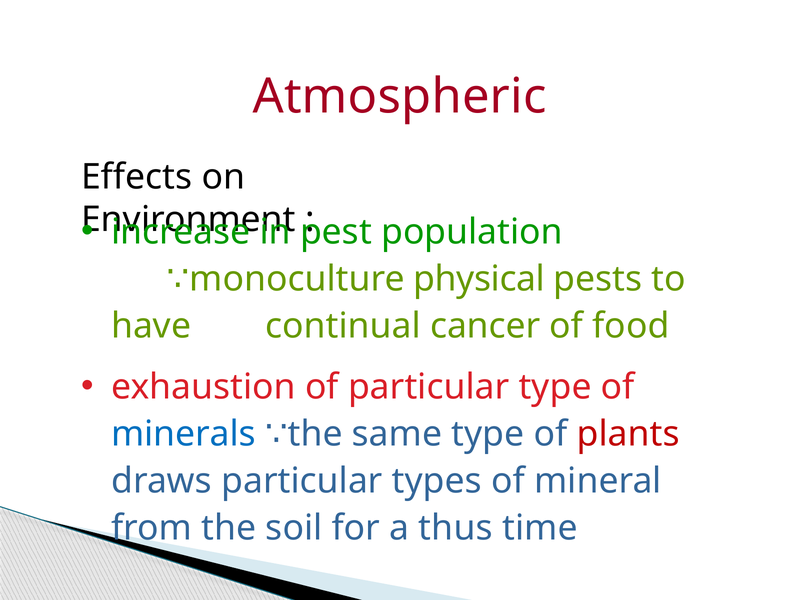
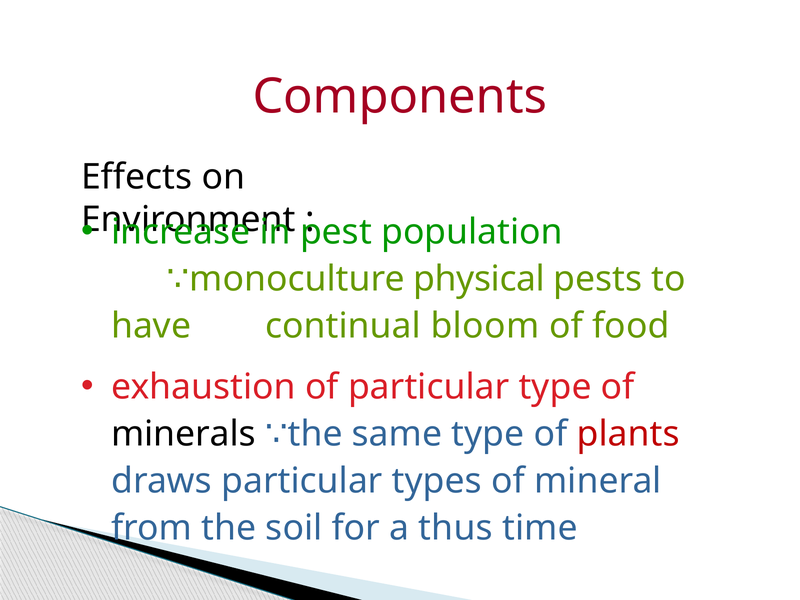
Atmospheric: Atmospheric -> Components (400, 97)
cancer: cancer -> bloom (485, 326)
minerals colour: blue -> black (183, 434)
